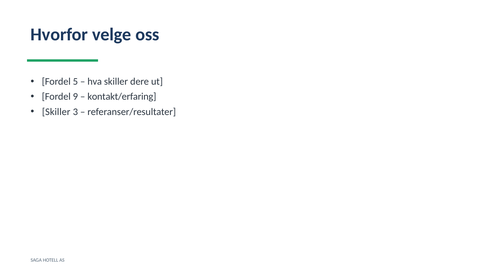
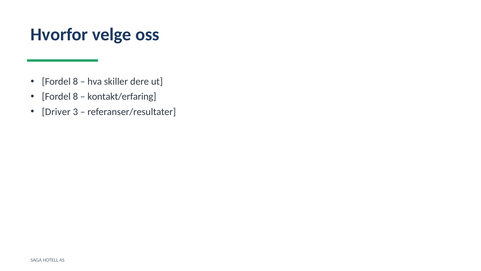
5: 5 -> 8 (75, 81)
9: 9 -> 8 (75, 97)
Skiller: Skiller -> Driver (56, 112)
